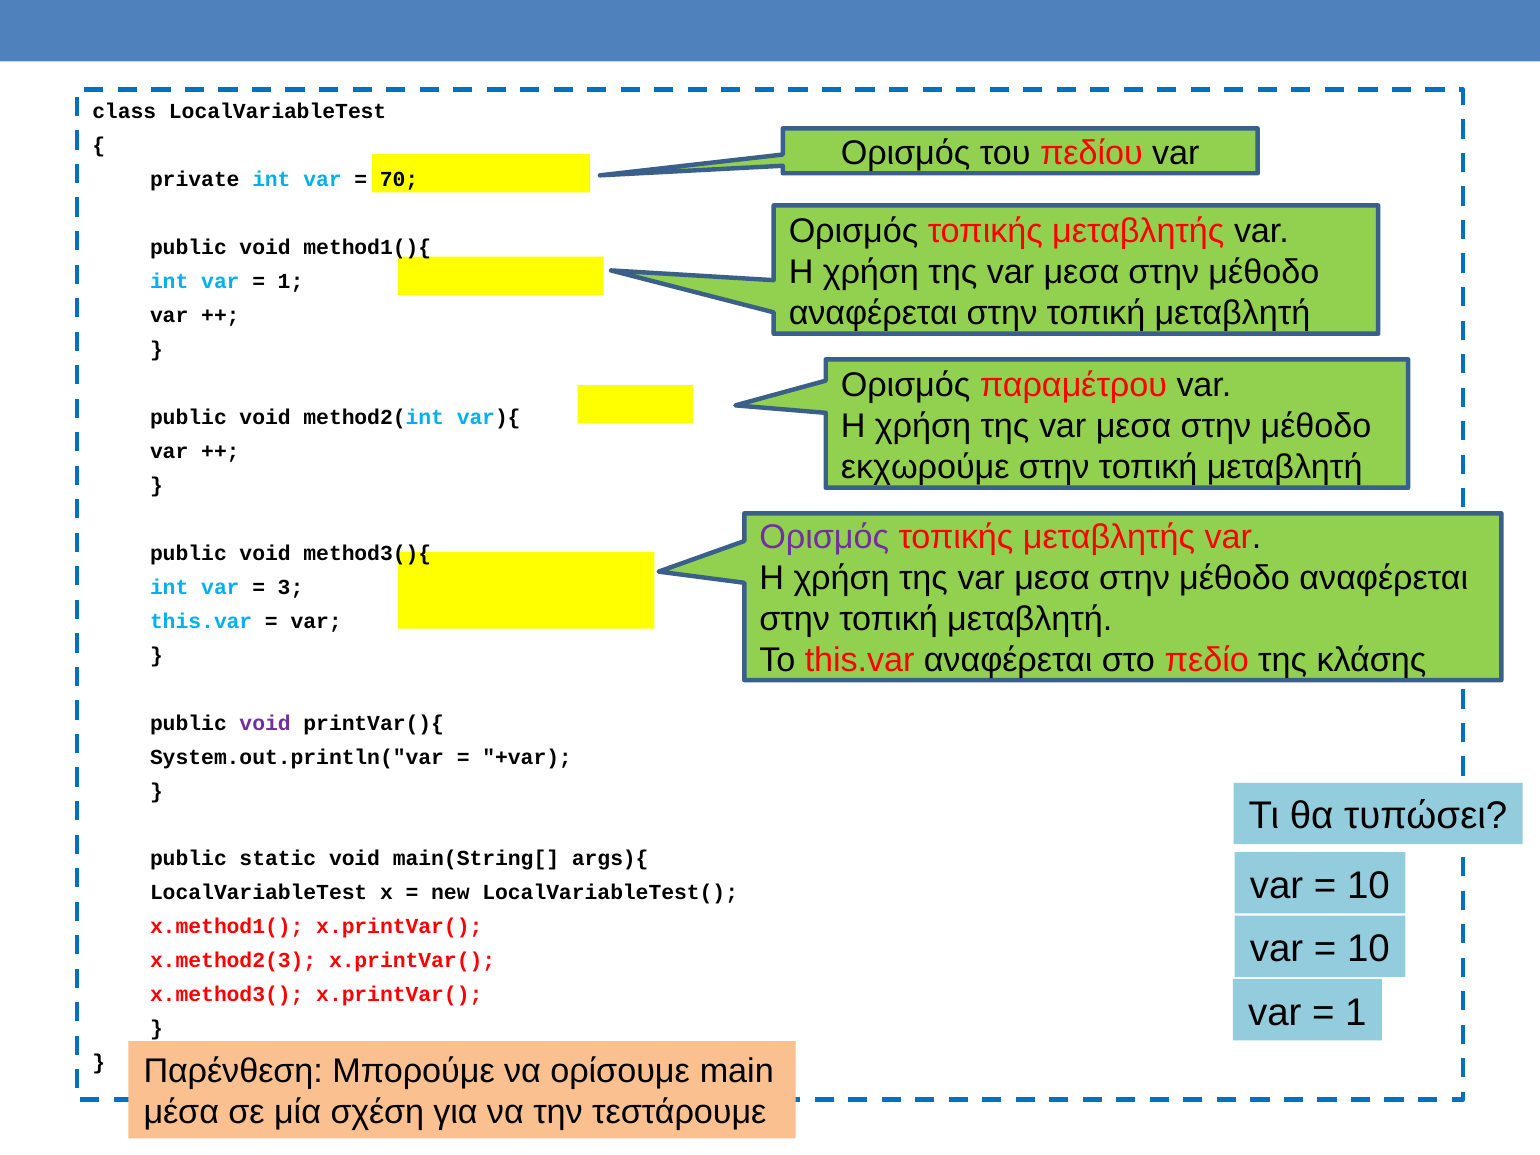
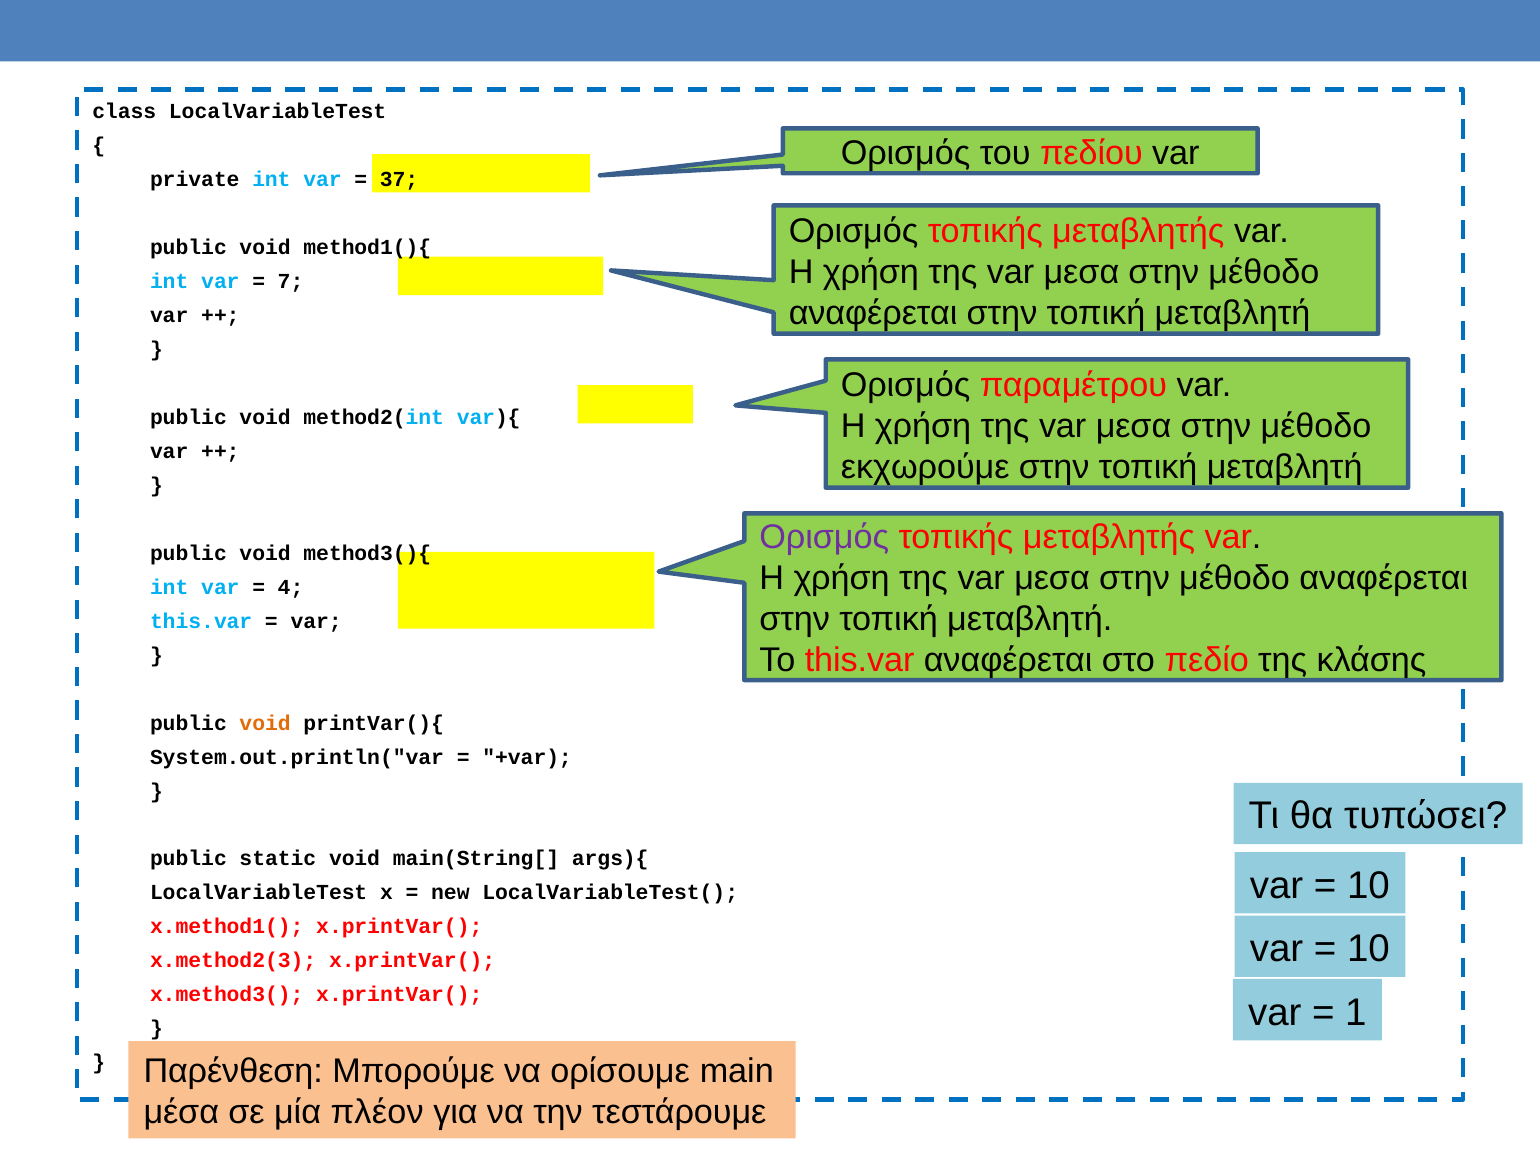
70: 70 -> 37 (399, 180)
1: 1 -> 7 (291, 282)
3: 3 -> 4 (291, 587)
void colour: purple -> orange (265, 723)
σχέση: σχέση -> πλέον (377, 1113)
